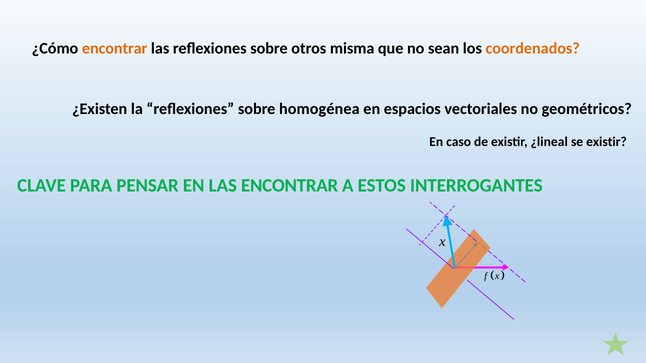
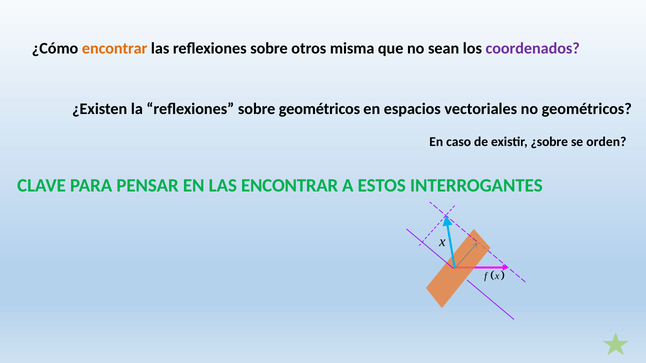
coordenados colour: orange -> purple (533, 48)
sobre homogénea: homogénea -> geométricos (319, 109)
¿lineal: ¿lineal -> ¿sobre (549, 142)
se existir: existir -> orden (606, 142)
